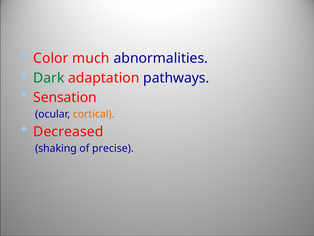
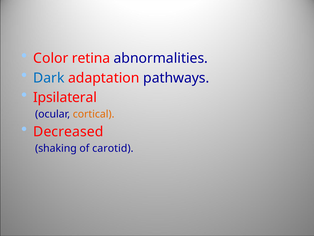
much: much -> retina (91, 58)
Dark colour: green -> blue (49, 78)
Sensation: Sensation -> Ipsilateral (65, 97)
precise: precise -> carotid (113, 148)
